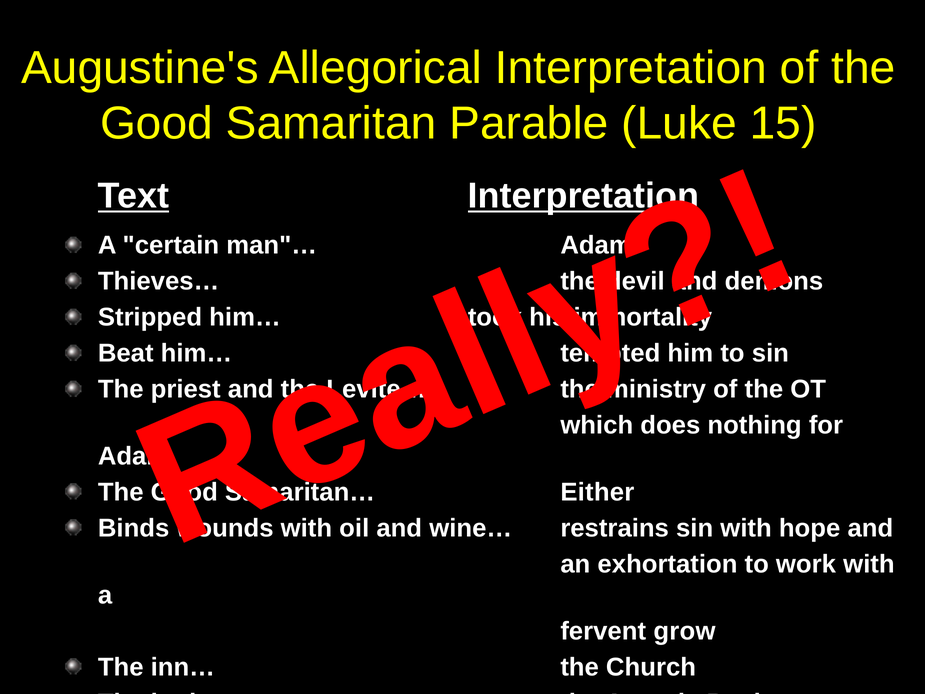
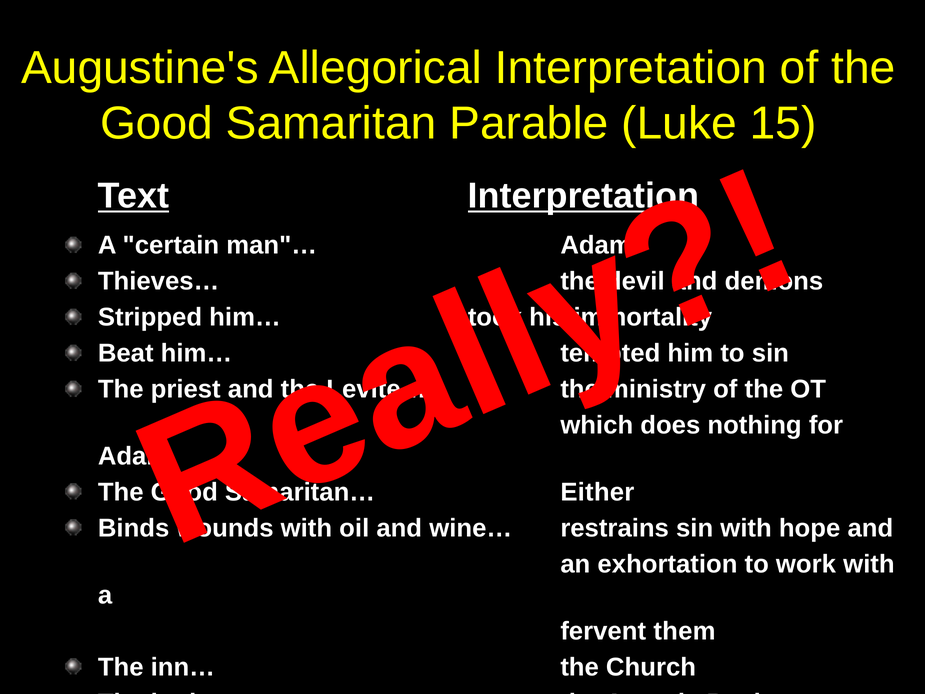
grow: grow -> them (684, 631)
